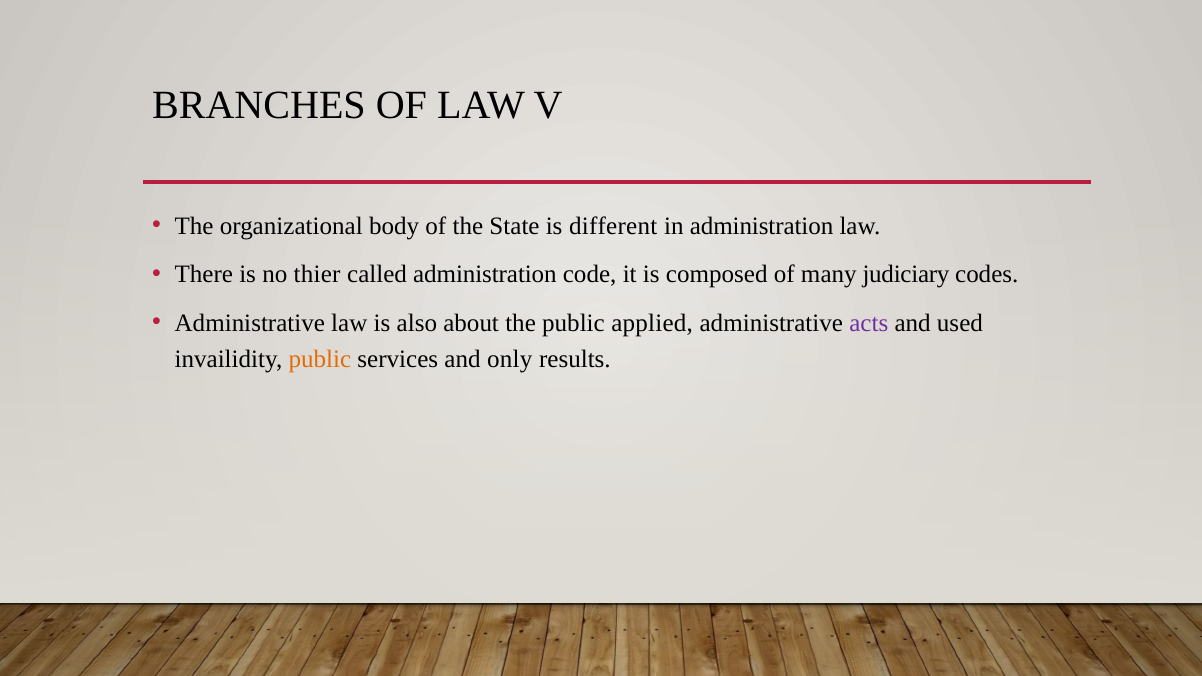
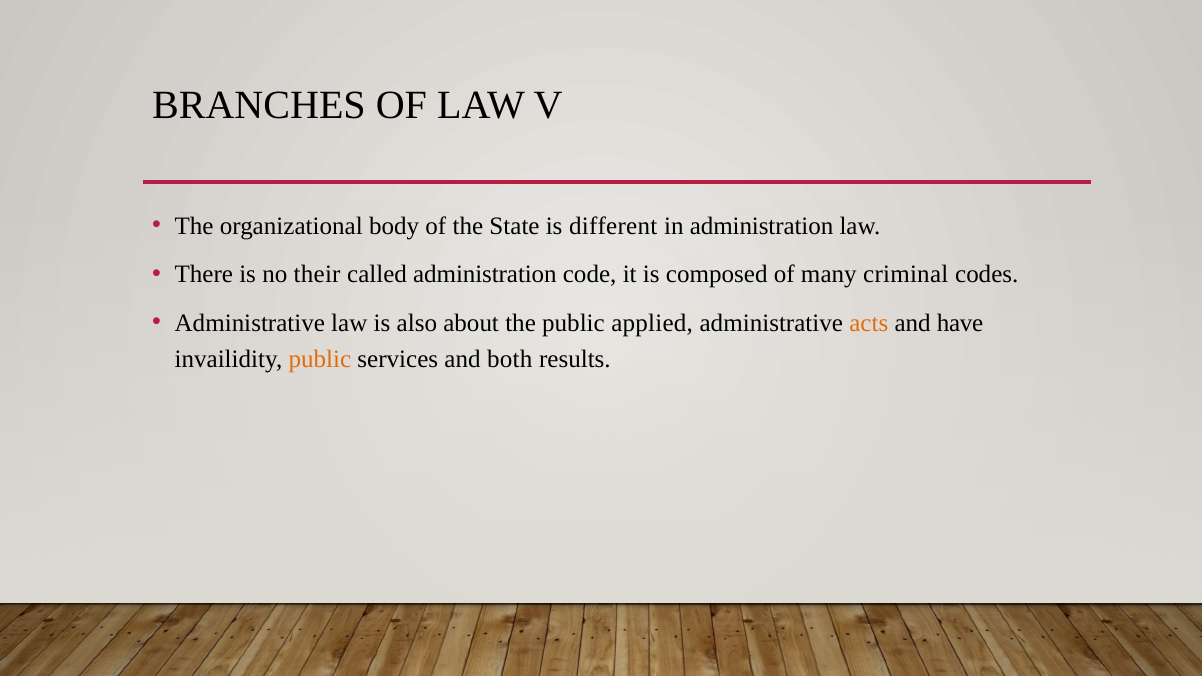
thier: thier -> their (317, 275)
judiciary: judiciary -> criminal (906, 275)
acts colour: purple -> orange (869, 323)
used: used -> have (960, 323)
only: only -> both (510, 359)
